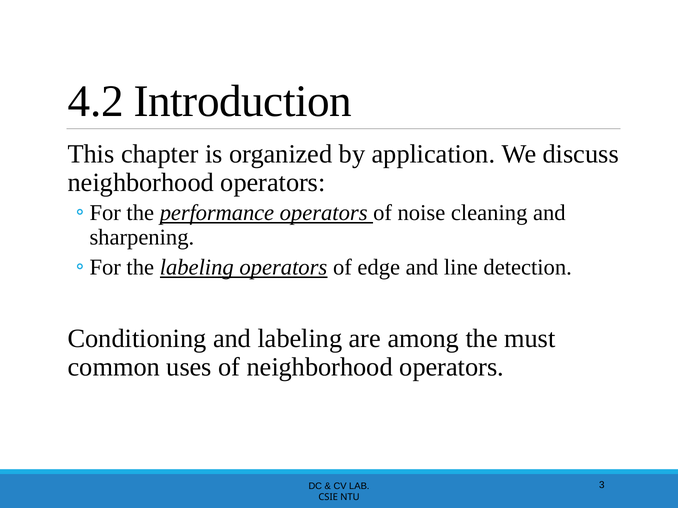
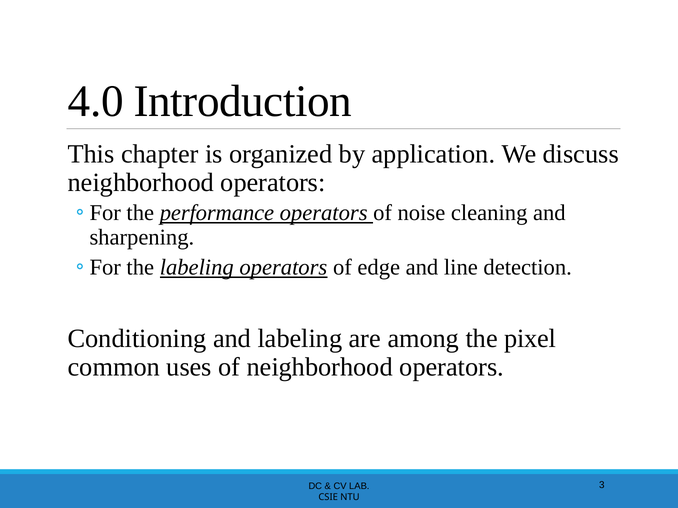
4.2: 4.2 -> 4.0 (96, 101)
must: must -> pixel (530, 339)
